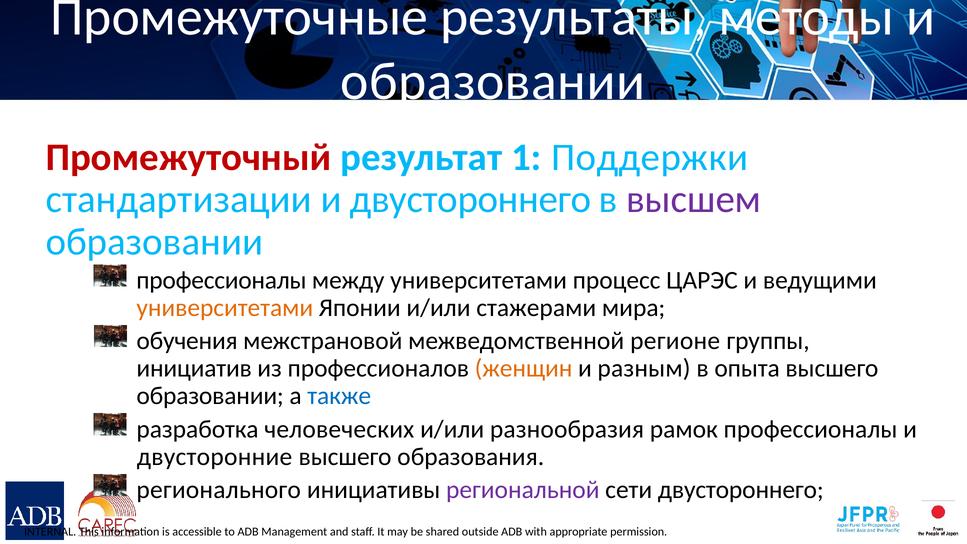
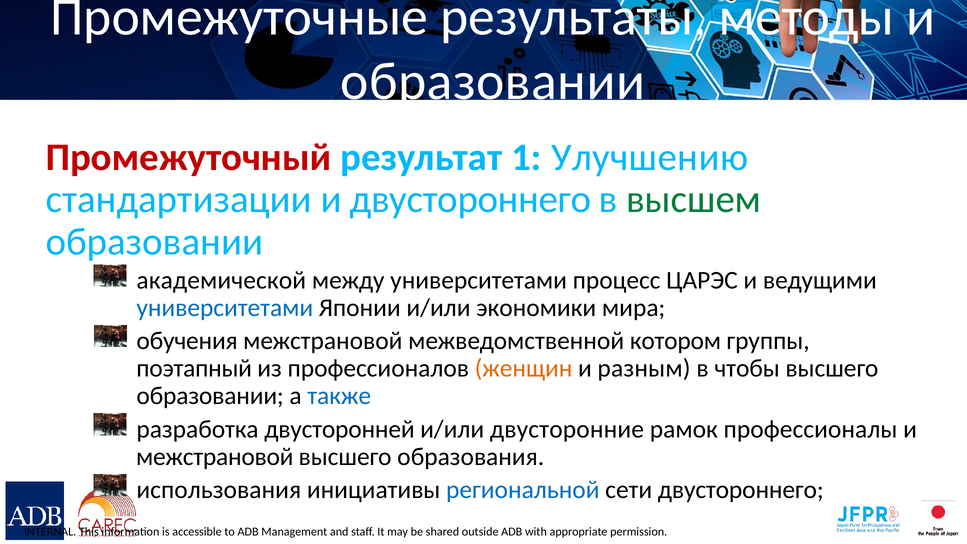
Поддержки: Поддержки -> Улучшению (650, 158)
высшем colour: purple -> green (694, 200)
профессионалы: профессионалы -> академической (221, 280)
университетами colour: orange -> blue (225, 308)
стажерами: стажерами -> экономики (536, 308)
регионе: регионе -> котором (675, 341)
инициатив: инициатив -> поэтапный (194, 368)
опыта: опыта -> чтобы (747, 368)
человеческих: человеческих -> двусторонней (339, 429)
разнообразия: разнообразия -> двусторонние (567, 429)
двусторонние: двусторонние -> межстрановой (215, 457)
регионального: регионального -> использования (219, 490)
региональной colour: purple -> blue (523, 490)
